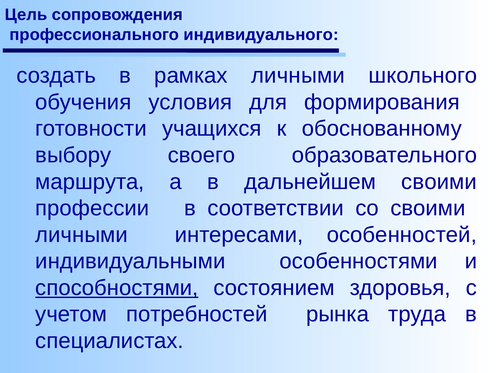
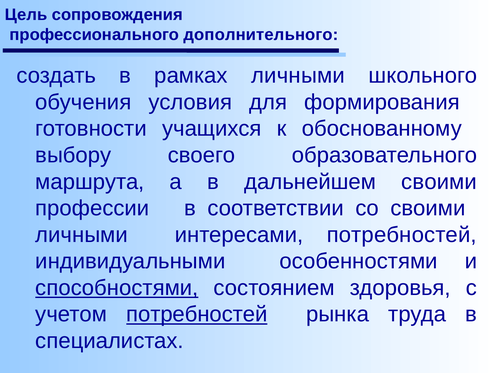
индивидуального: индивидуального -> дополнительного (261, 35)
интересами особенностей: особенностей -> потребностей (402, 235)
потребностей underline: none -> present (197, 315)
